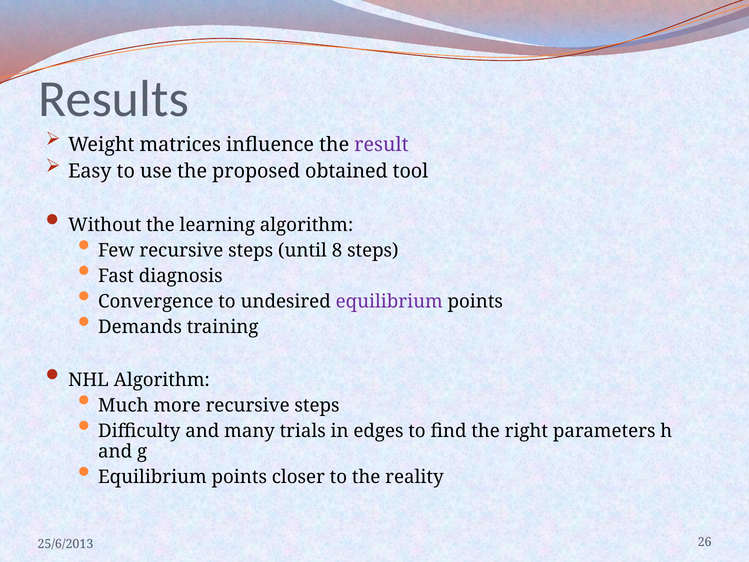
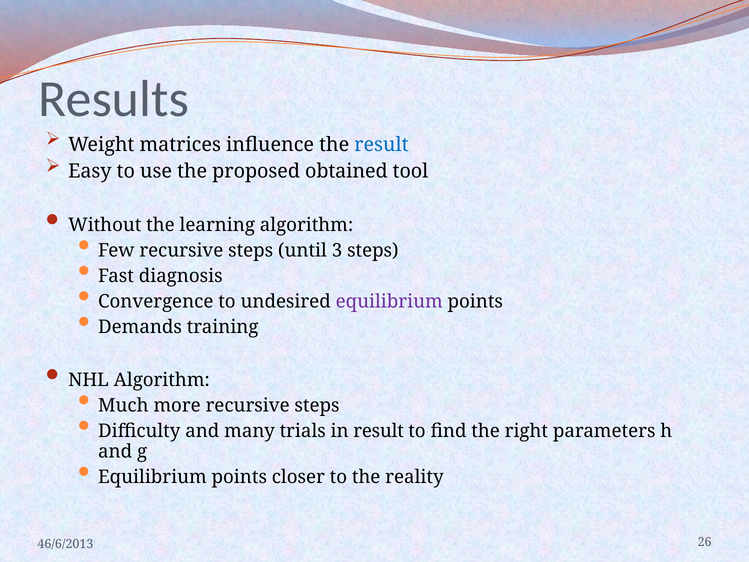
result colour: purple -> blue (381, 144)
8: 8 -> 3 (337, 250)
in edges: edges -> result (379, 431)
25/6/2013: 25/6/2013 -> 46/6/2013 (65, 544)
